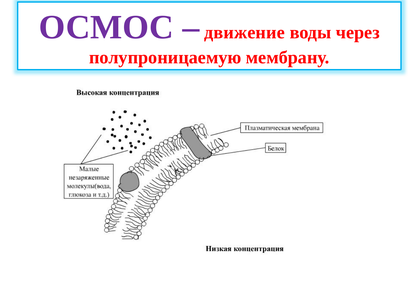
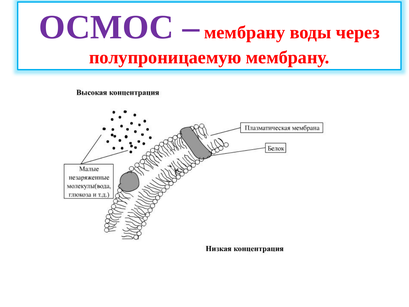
движение: движение -> мембрану (245, 33)
